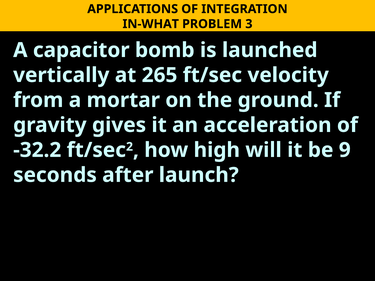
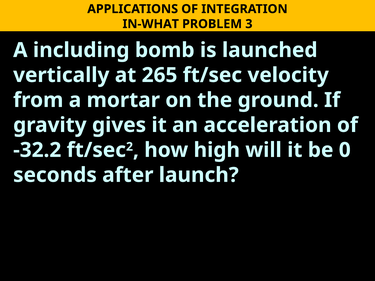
capacitor: capacitor -> including (81, 50)
9: 9 -> 0 (345, 150)
